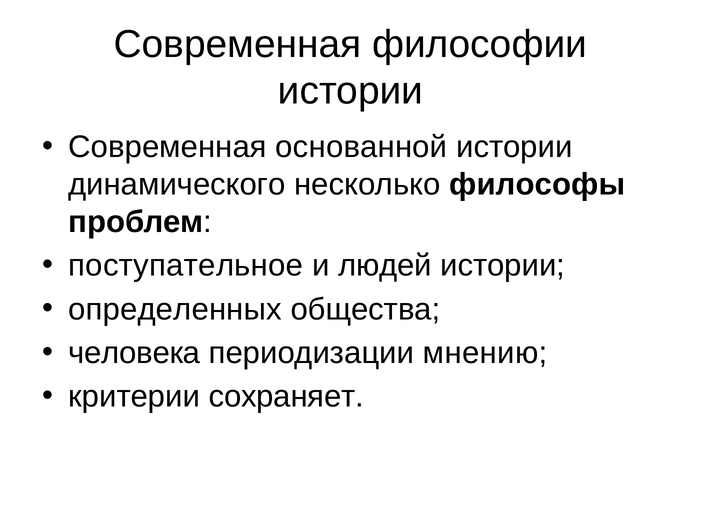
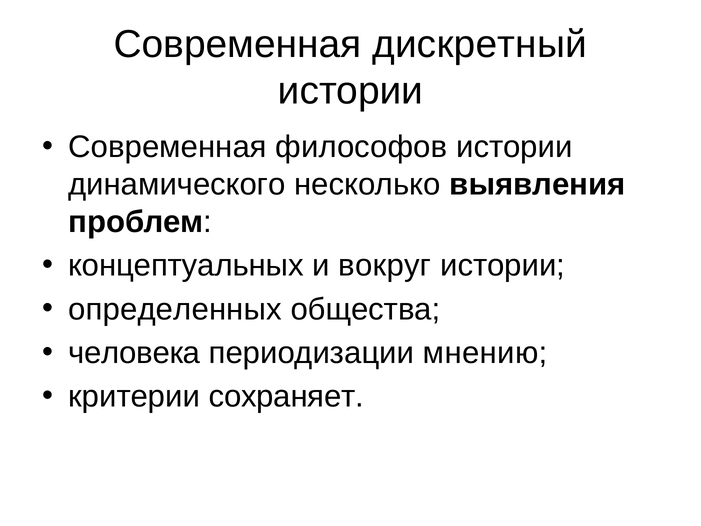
философии: философии -> дискретный (480, 44)
основанной: основанной -> философов (361, 147)
философы: философы -> выявления (537, 184)
поступательное: поступательное -> концептуальных (186, 265)
людей: людей -> вокруг (385, 265)
